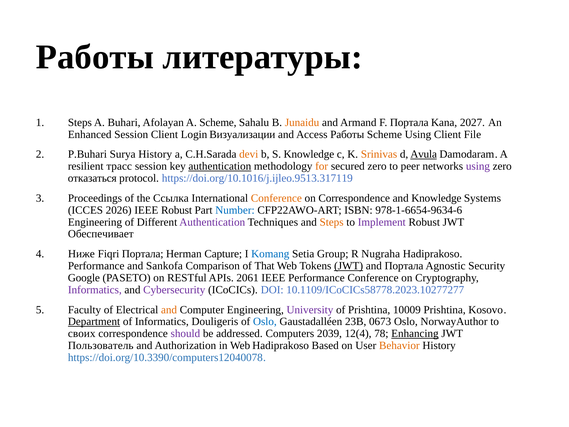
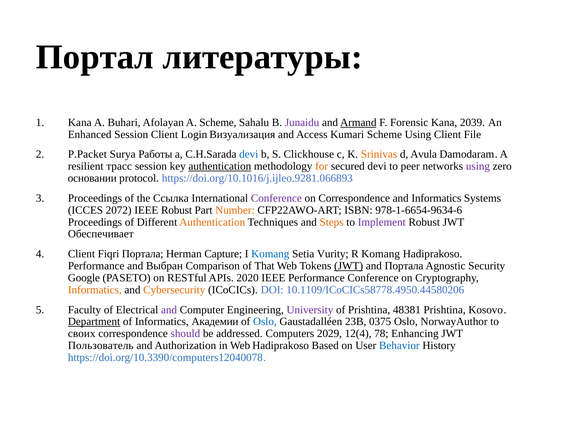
Работы: Работы -> Портал (95, 57)
Steps: Steps -> Kana (80, 122)
Junaidu colour: orange -> purple (302, 122)
Armand underline: none -> present (358, 122)
F Портала: Портала -> Forensic (409, 122)
2027: 2027 -> 2039 (472, 122)
Визуализации: Визуализации -> Визуализация (242, 134)
Access Работы: Работы -> Kumari (347, 134)
P.Buhari: P.Buhari -> P.Packet (87, 154)
Surya History: History -> Работы (155, 154)
devi colour: orange -> blue (249, 154)
S Knowledge: Knowledge -> Clickhouse (309, 154)
Avula underline: present -> none (424, 154)
secured zero: zero -> devi (377, 166)
отказаться: отказаться -> основании (92, 178)
https://doi.org/10.1016/j.ijleo.9513.317119: https://doi.org/10.1016/j.ijleo.9513.317119 -> https://doi.org/10.1016/j.ijleo.9281.066893 (257, 178)
Conference colour: orange -> purple (276, 198)
and Knowledge: Knowledge -> Informatics (436, 198)
2026: 2026 -> 2072 (119, 210)
Number colour: blue -> orange (235, 210)
Engineering: Engineering -> Proceedings (95, 222)
Authentication colour: purple -> orange (212, 222)
Ниже: Ниже -> Client (81, 254)
Group: Group -> Vurity (333, 254)
R Nugraha: Nugraha -> Komang (381, 254)
Sankofa: Sankofa -> Выбран (164, 266)
2061: 2061 -> 2020 (248, 278)
Informatics colour: purple -> orange (95, 290)
Cybersecurity colour: purple -> orange (174, 290)
10.1109/ICoCICs58778.2023.10277277: 10.1109/ICoCICs58778.2023.10277277 -> 10.1109/ICoCICs58778.4950.44580206 (375, 290)
and colour: orange -> purple (169, 309)
10009: 10009 -> 48381 (407, 309)
Douligeris: Douligeris -> Академии (215, 321)
0673: 0673 -> 0375 (380, 321)
2039: 2039 -> 2029 (329, 333)
Enhancing underline: present -> none (415, 333)
Behavior colour: orange -> blue (399, 345)
